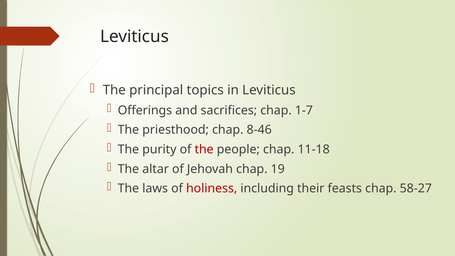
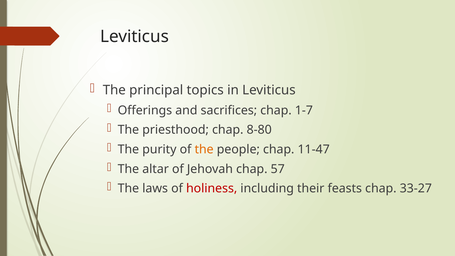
8-46: 8-46 -> 8-80 (259, 130)
the colour: red -> orange (204, 149)
11-18: 11-18 -> 11-47 (314, 149)
19: 19 -> 57 (278, 169)
58-27: 58-27 -> 33-27 (416, 188)
